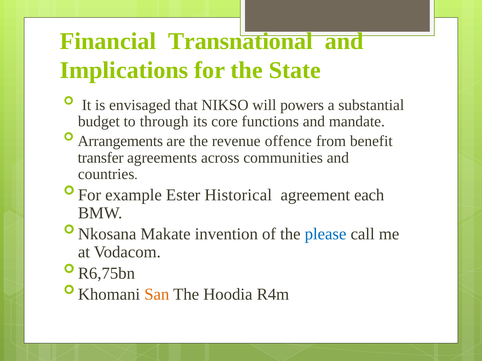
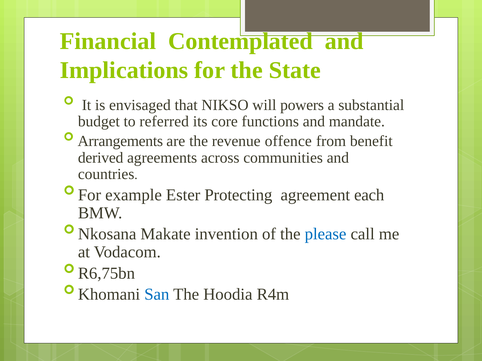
Transnational: Transnational -> Contemplated (240, 41)
through: through -> referred (164, 122)
transfer: transfer -> derived (101, 158)
Historical: Historical -> Protecting (238, 195)
San colour: orange -> blue (157, 295)
